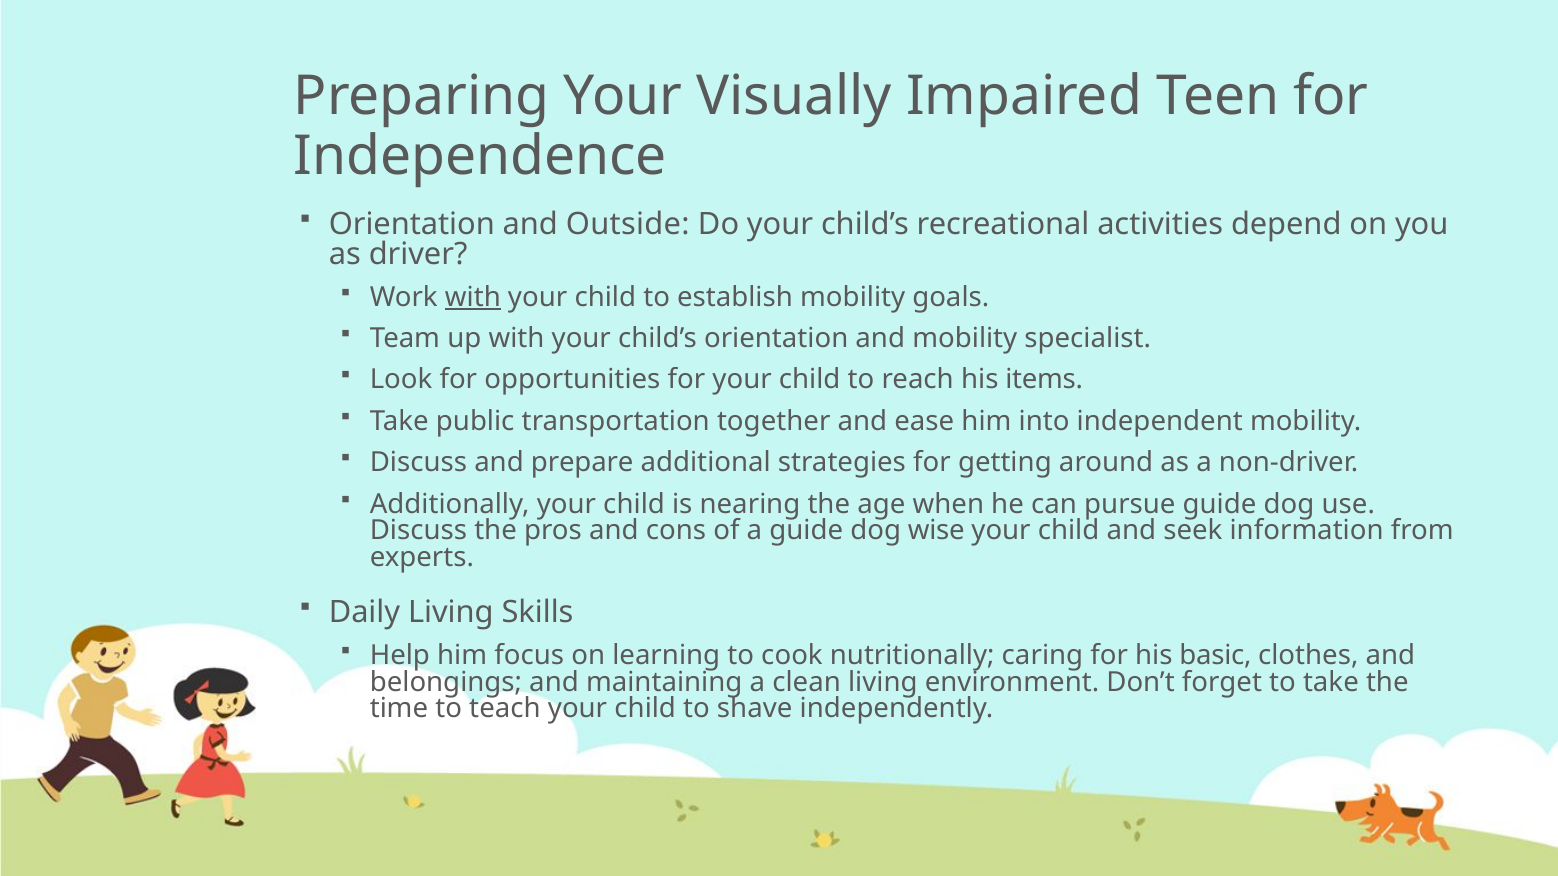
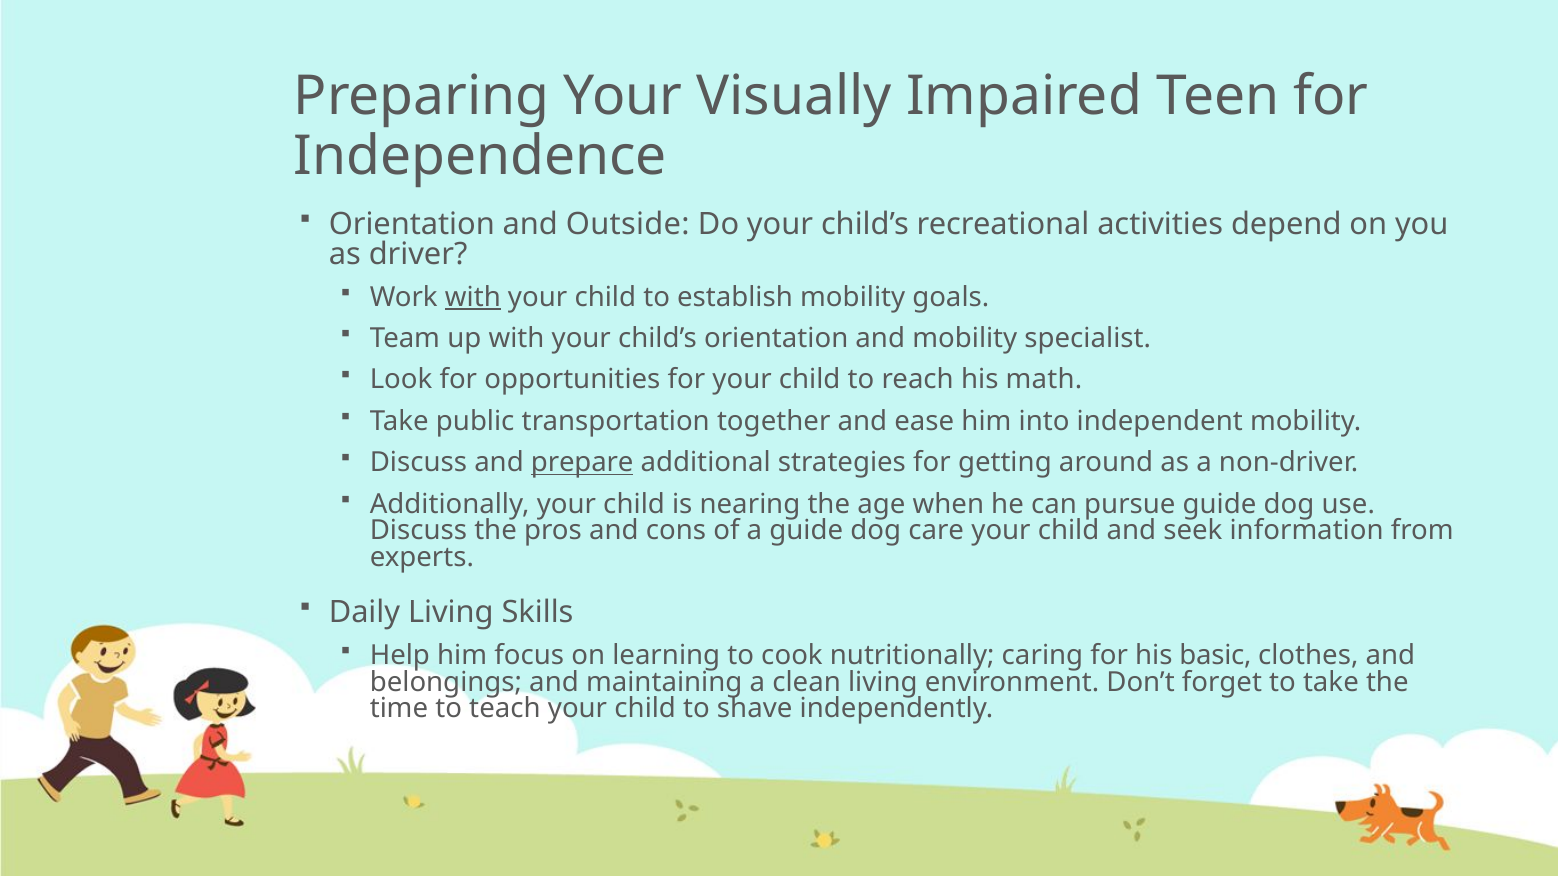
items: items -> math (1044, 380)
prepare underline: none -> present (582, 463)
wise: wise -> care (936, 531)
